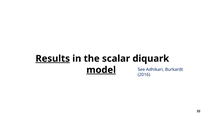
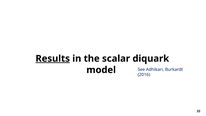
model underline: present -> none (101, 70)
